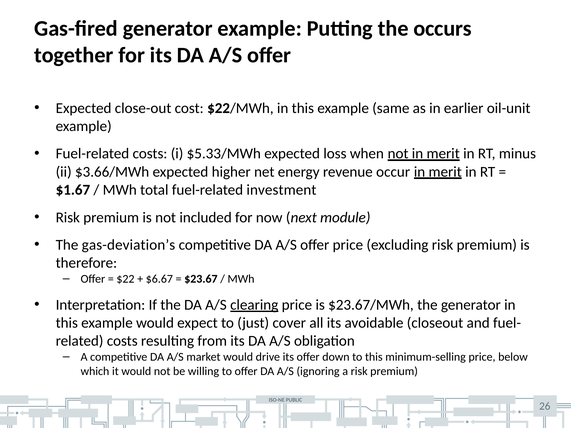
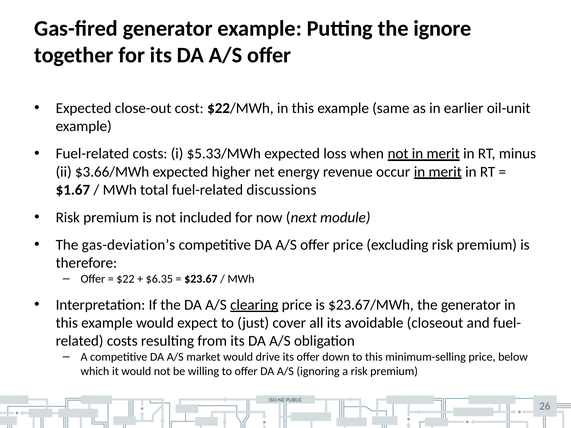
occurs: occurs -> ignore (443, 29)
investment: investment -> discussions (281, 190)
$6.67: $6.67 -> $6.35 (159, 279)
